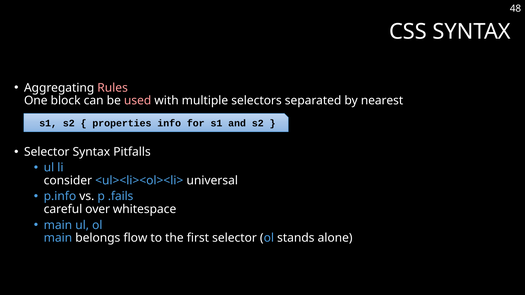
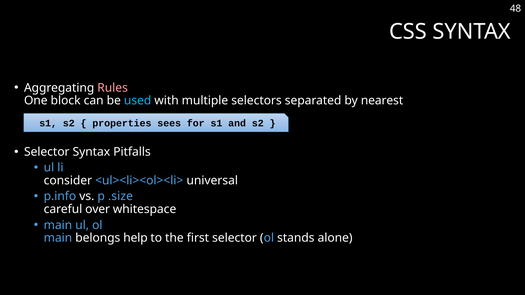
used colour: pink -> light blue (138, 101)
info: info -> sees (169, 123)
.fails: .fails -> .size (120, 197)
flow: flow -> help (135, 238)
